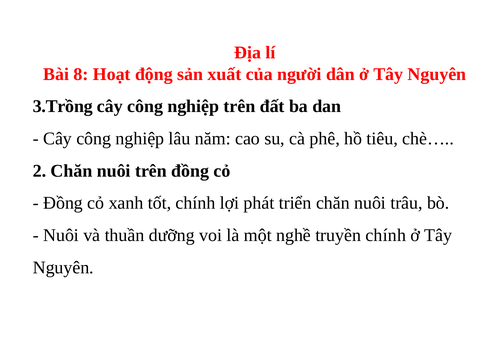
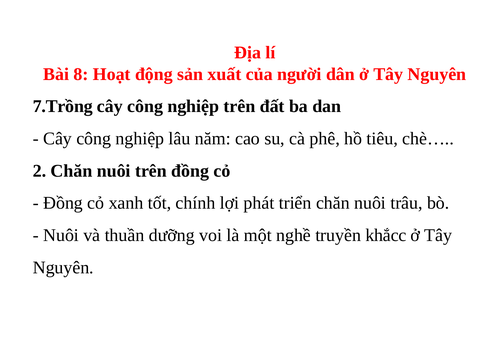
3.Trồng: 3.Trồng -> 7.Trồng (63, 107)
truyền chính: chính -> khắcc (386, 236)
